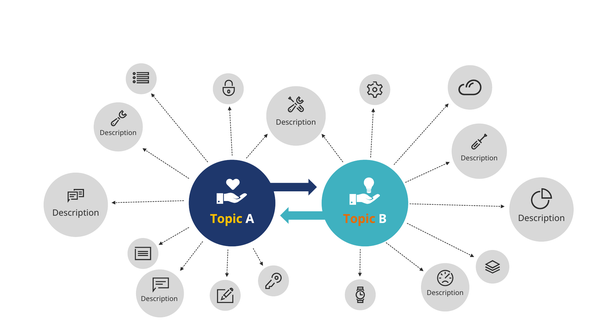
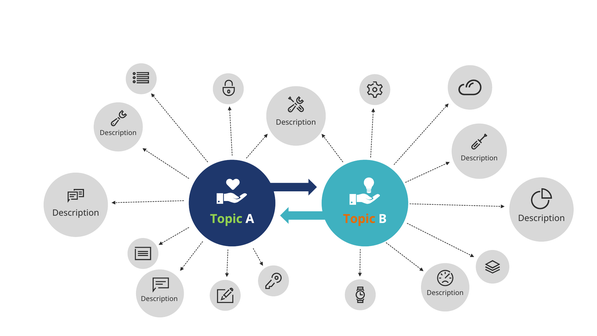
Topic colour: yellow -> light green (226, 219)
